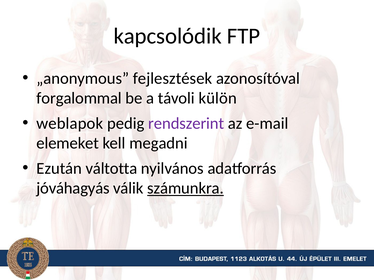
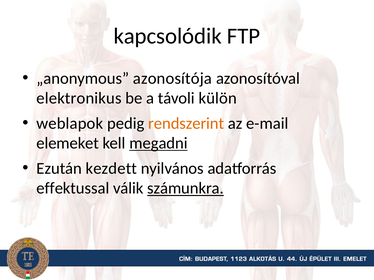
fejlesztések: fejlesztések -> azonosítója (172, 78)
forgalommal: forgalommal -> elektronikus (79, 98)
rendszerint colour: purple -> orange (186, 124)
megadni underline: none -> present (158, 143)
váltotta: váltotta -> kezdett (111, 169)
jóváhagyás: jóváhagyás -> effektussal (73, 189)
